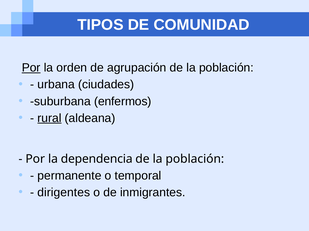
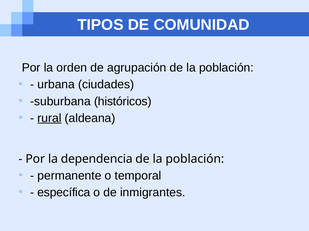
Por underline: present -> none (31, 68)
enfermos: enfermos -> históricos (123, 102)
dirigentes: dirigentes -> específica (64, 193)
